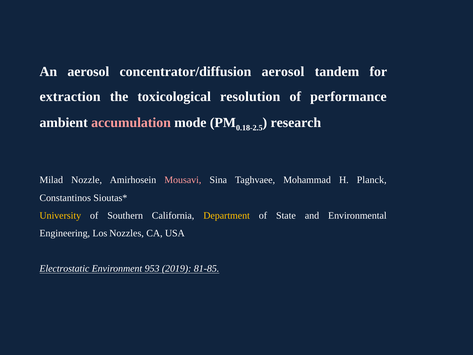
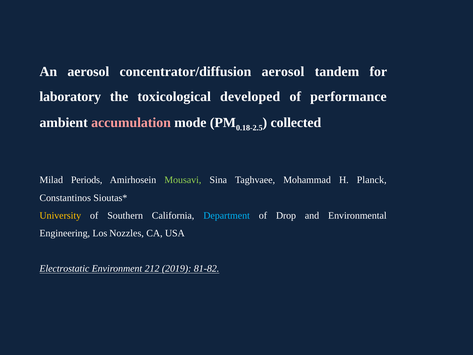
extraction: extraction -> laboratory (70, 96)
resolution: resolution -> developed (250, 96)
research: research -> collected (296, 122)
Nozzle: Nozzle -> Periods (87, 180)
Mousavi colour: pink -> light green (183, 180)
Department colour: yellow -> light blue (227, 215)
State: State -> Drop (286, 215)
953: 953 -> 212 (152, 269)
81-85: 81-85 -> 81-82 (207, 269)
